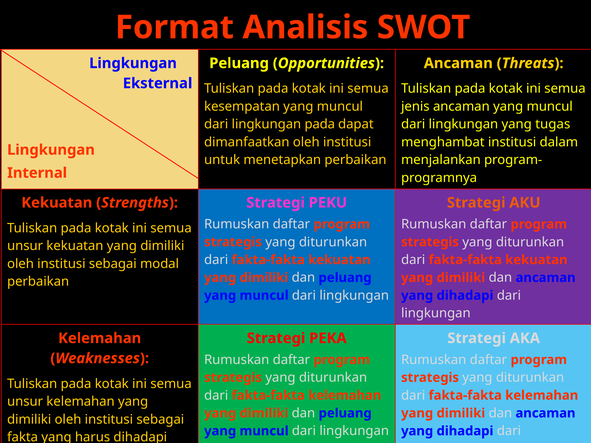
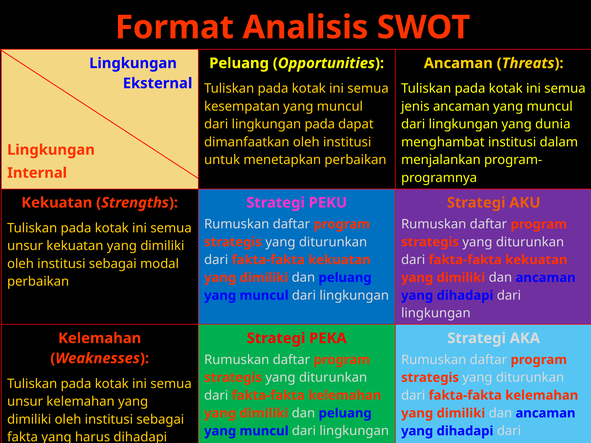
tugas: tugas -> dunia (553, 124)
